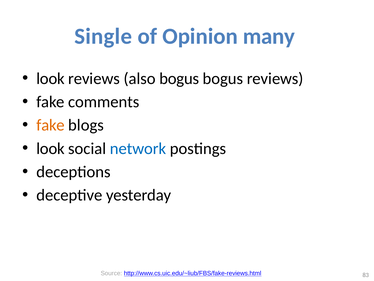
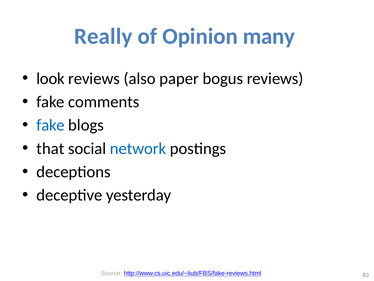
Single: Single -> Really (103, 36)
also bogus: bogus -> paper (179, 78)
fake colour: orange -> blue (51, 125)
look: look -> that (50, 148)
